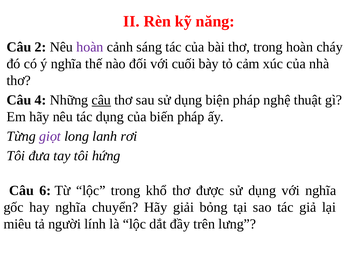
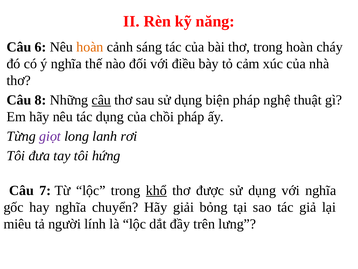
2: 2 -> 6 (41, 47)
hoàn colour: purple -> orange (90, 47)
cuối: cuối -> điều (184, 64)
4: 4 -> 8 (41, 100)
biến: biến -> chồi (162, 117)
6: 6 -> 7 (45, 190)
khổ underline: none -> present (156, 190)
